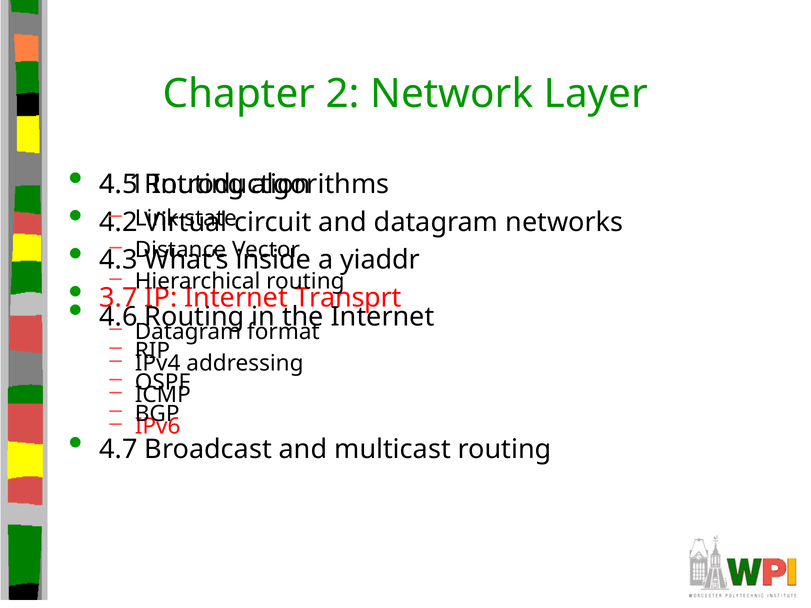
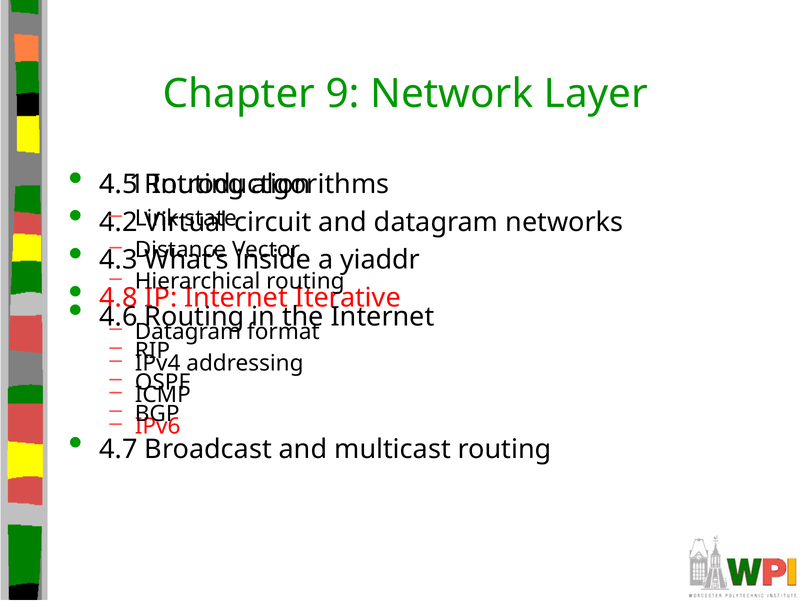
2: 2 -> 9 (343, 94)
3.7: 3.7 -> 4.8 (118, 298)
Transprt: Transprt -> Iterative (348, 298)
